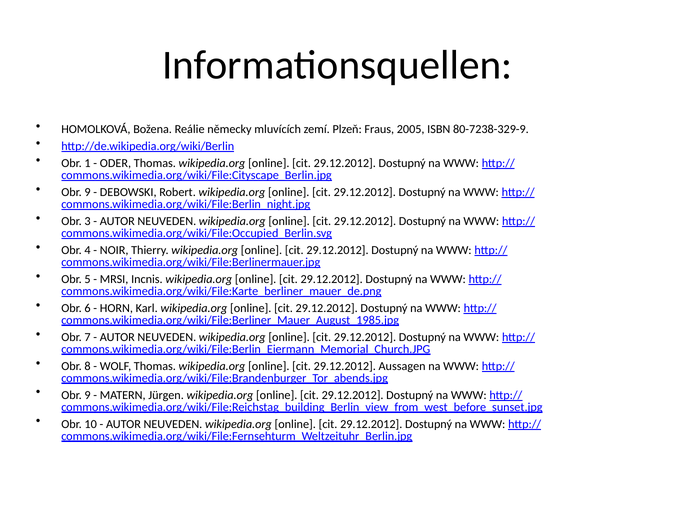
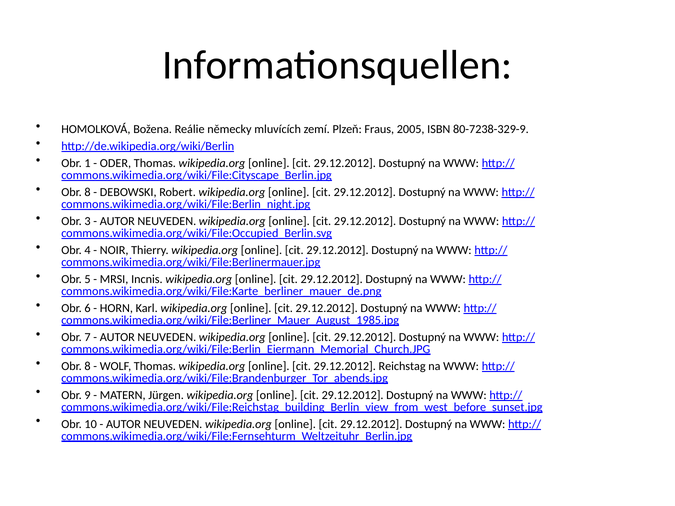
9: 9 -> 8 (88, 192)
Aussagen: Aussagen -> Reichstag (402, 366)
